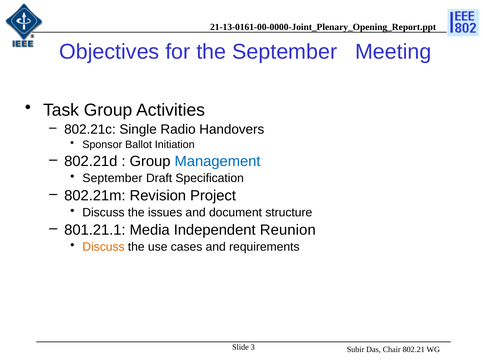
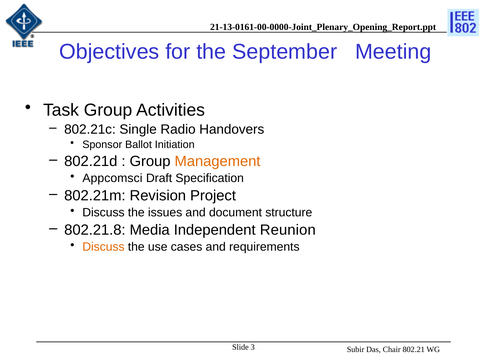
Management colour: blue -> orange (218, 161)
September: September -> Appcomsci (112, 178)
801.21.1: 801.21.1 -> 802.21.8 (95, 230)
